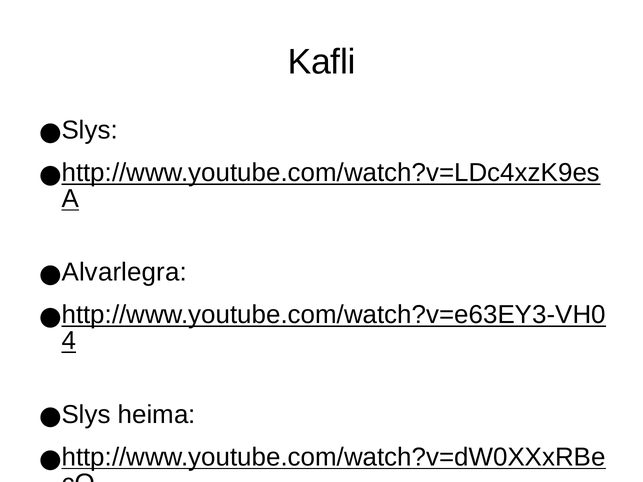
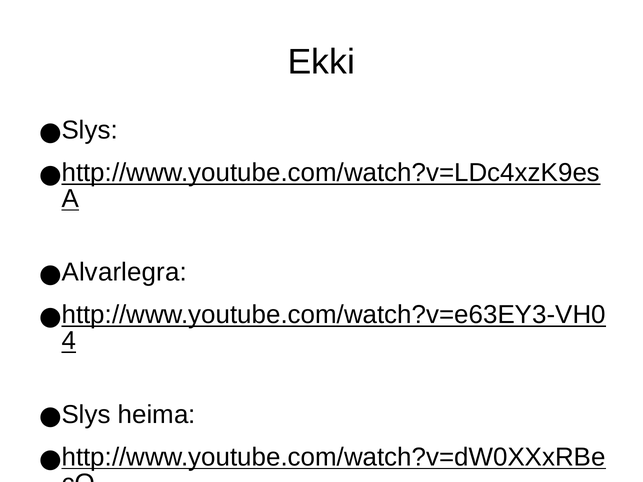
Kafli: Kafli -> Ekki (321, 62)
